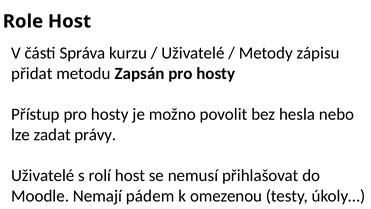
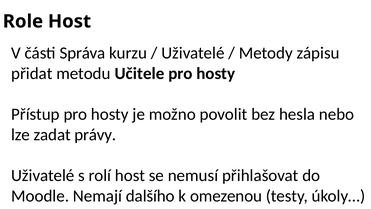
Zapsán: Zapsán -> Učitele (140, 73)
pádem: pádem -> dalšího (150, 196)
